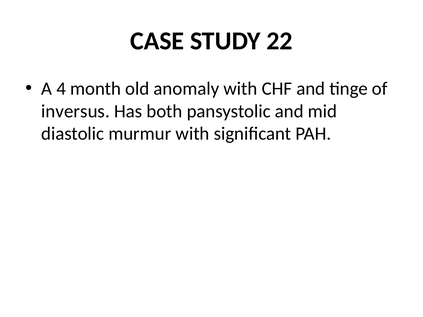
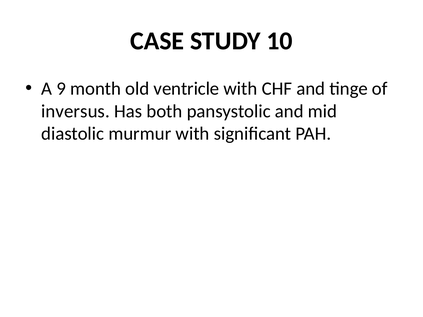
22: 22 -> 10 (280, 41)
4: 4 -> 9 (61, 89)
anomaly: anomaly -> ventricle (186, 89)
